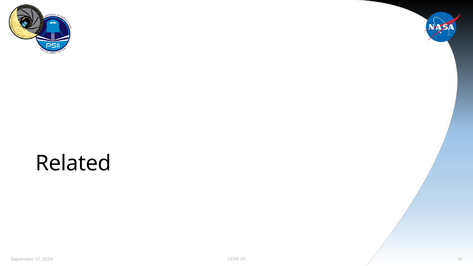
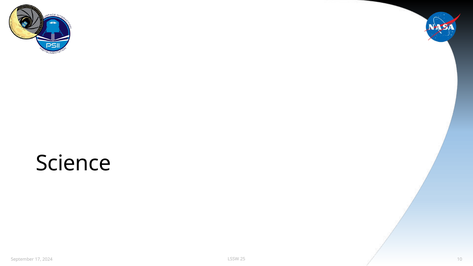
Related: Related -> Science (73, 163)
